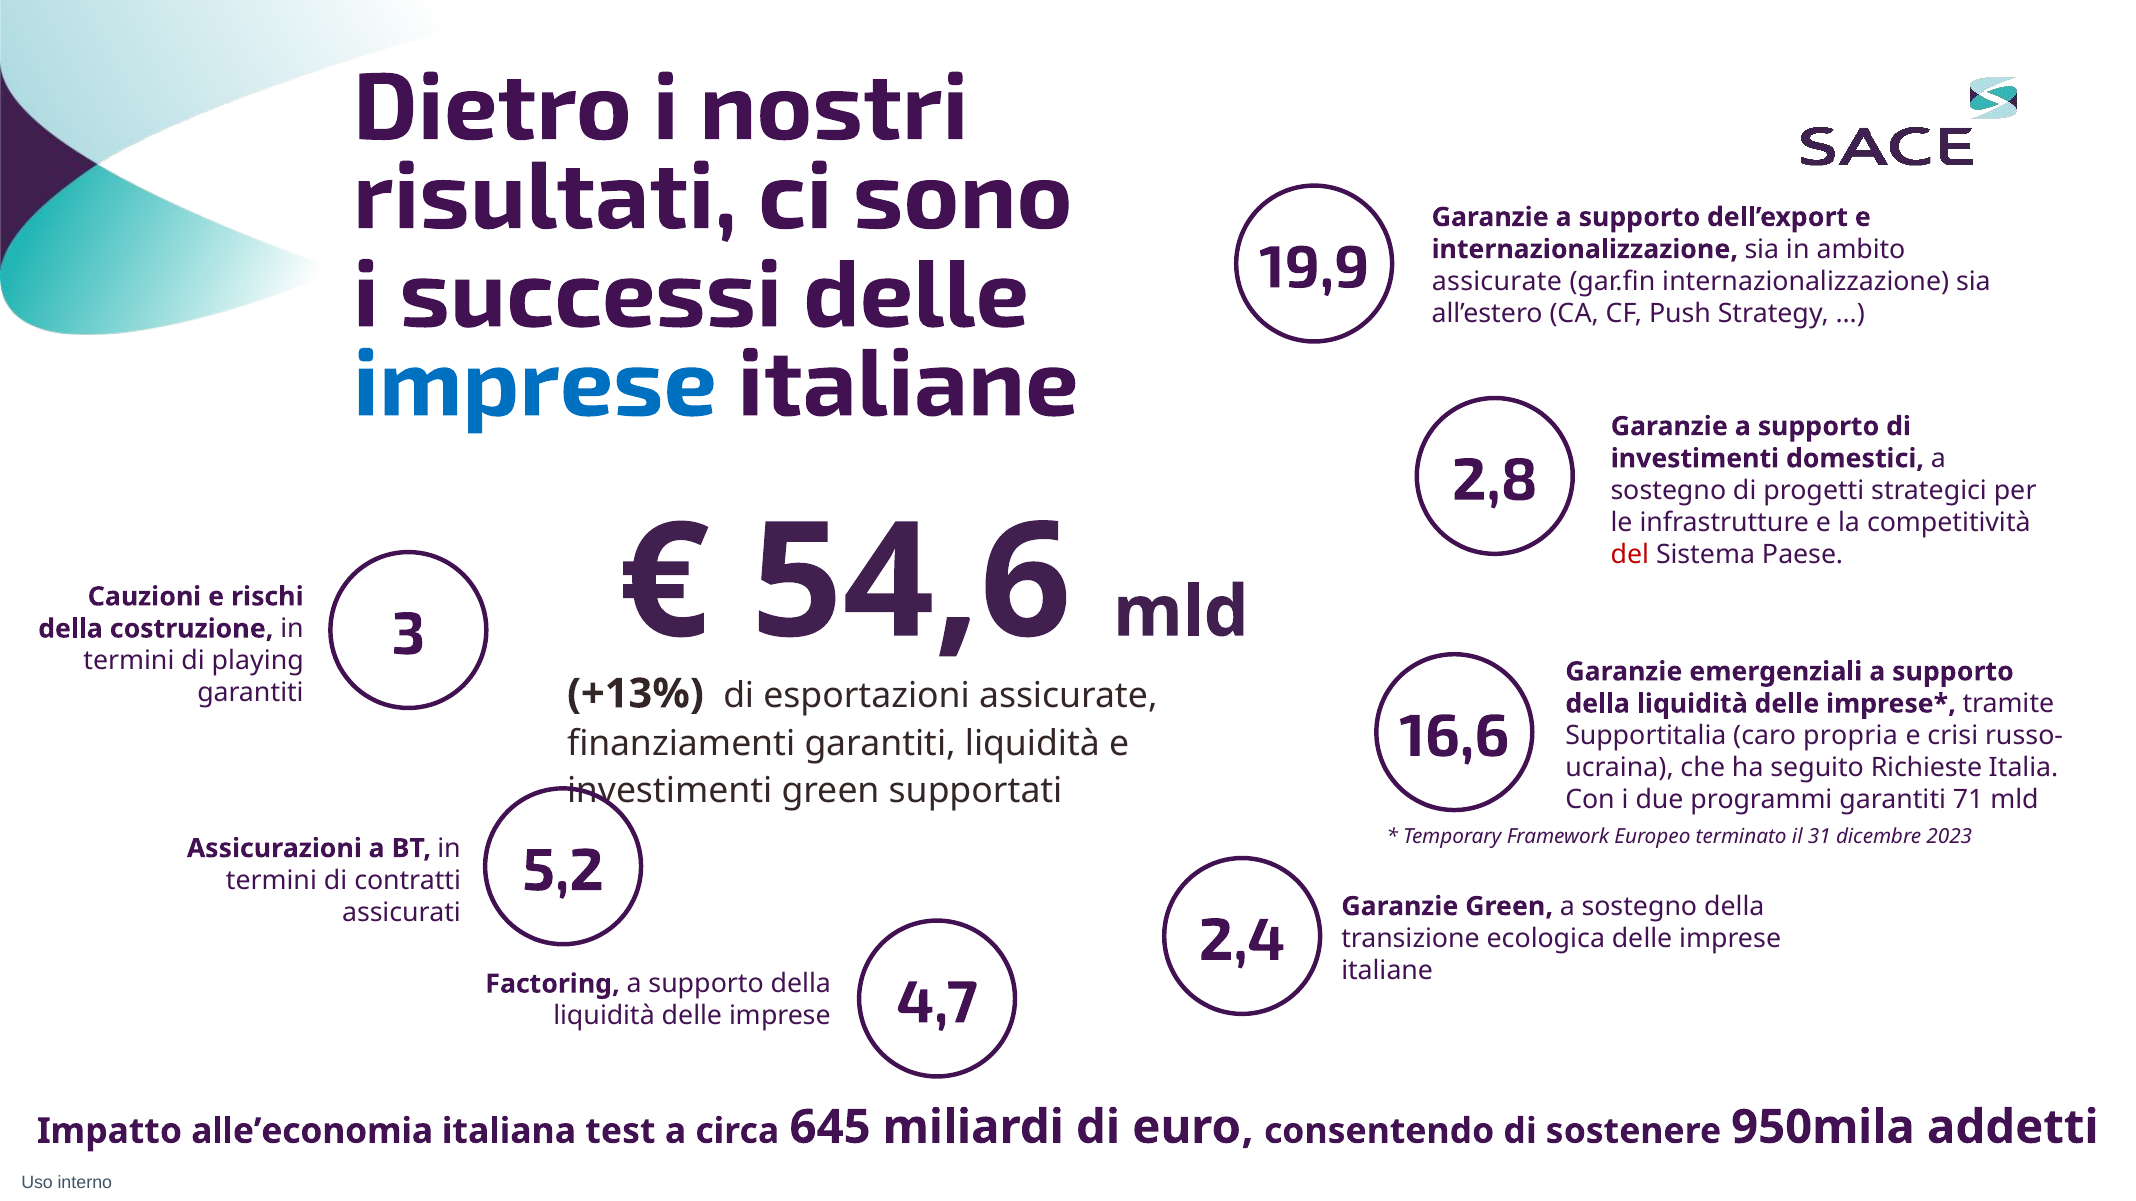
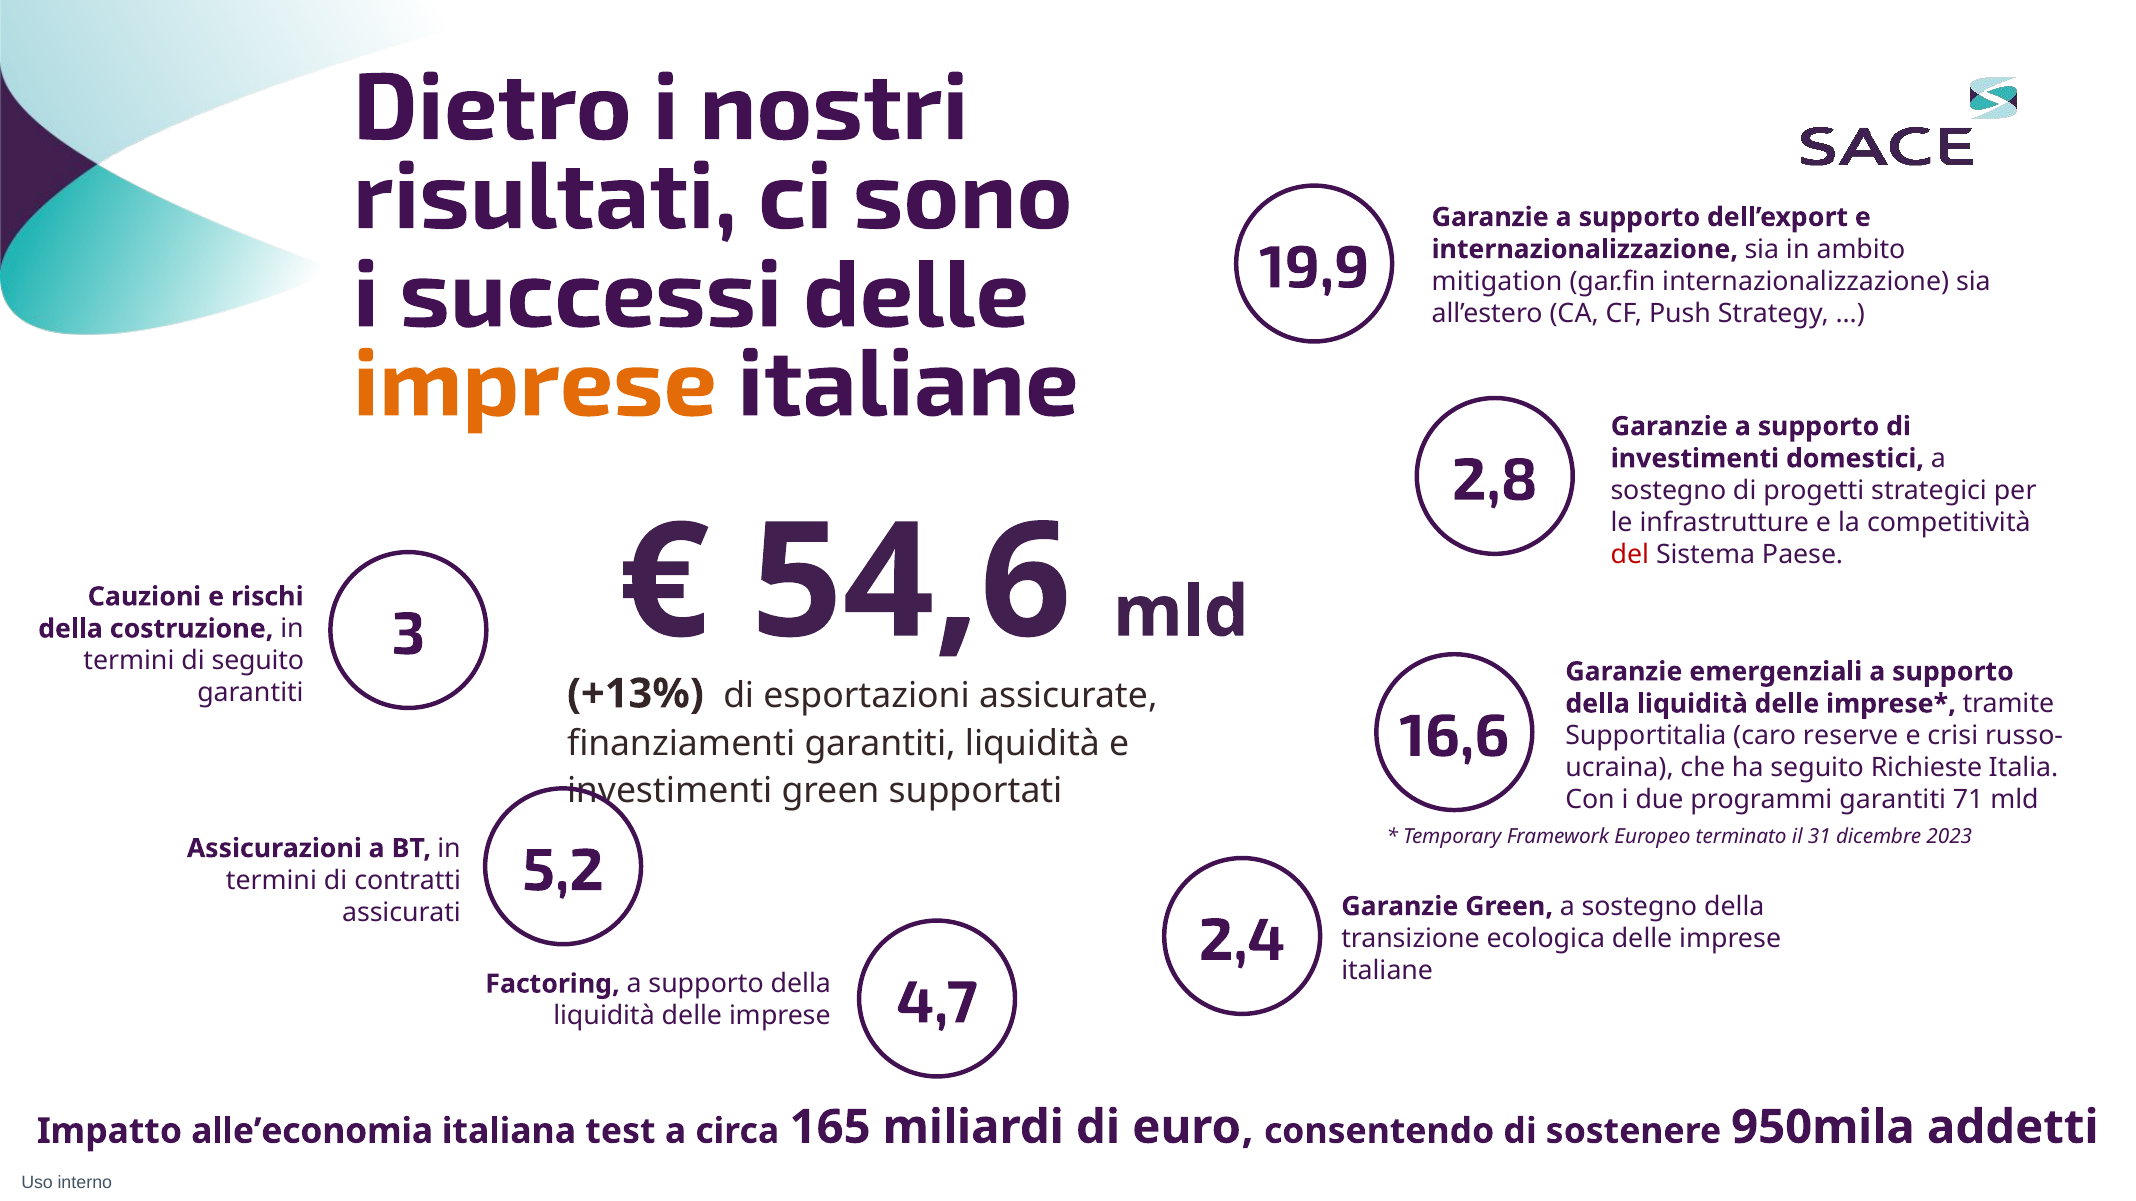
assicurate: assicurate -> mitigation (1497, 282)
imprese colour: blue -> orange (535, 384)
di playing: playing -> seguito (258, 661)
propria: propria -> reserve (1850, 736)
645: 645 -> 165 (830, 1128)
